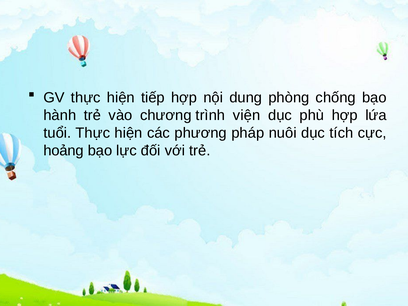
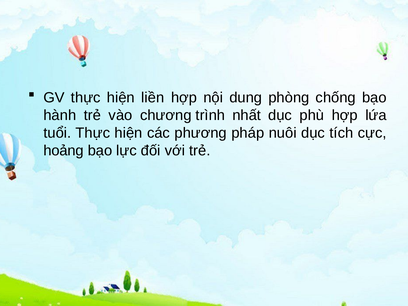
tiếp: tiếp -> liền (153, 97)
viện: viện -> nhất (247, 115)
